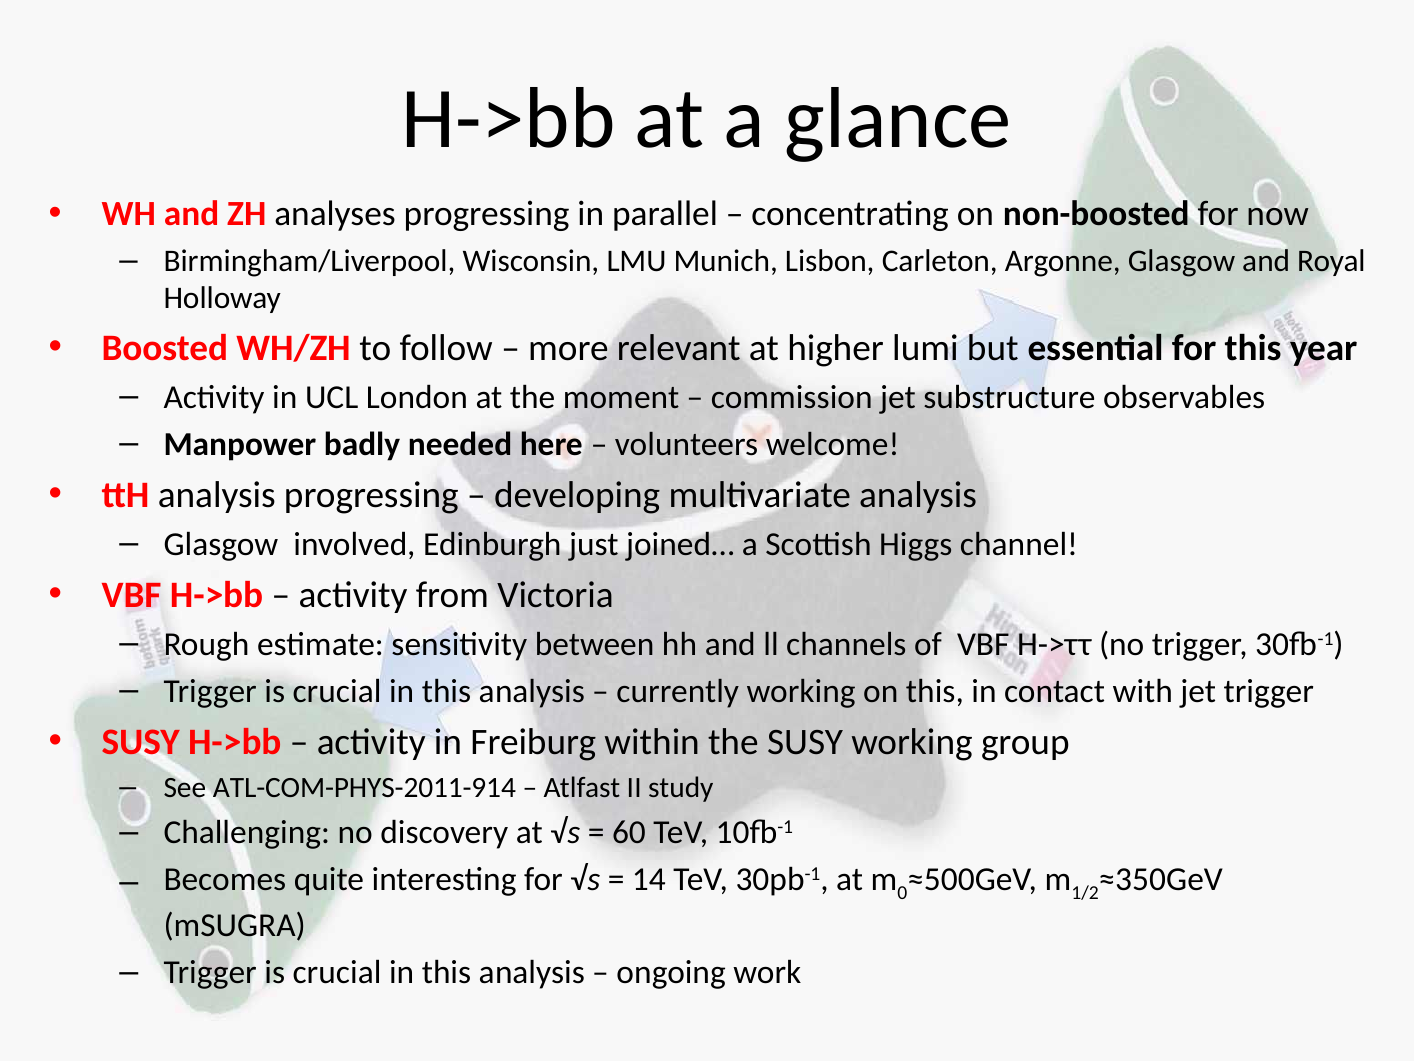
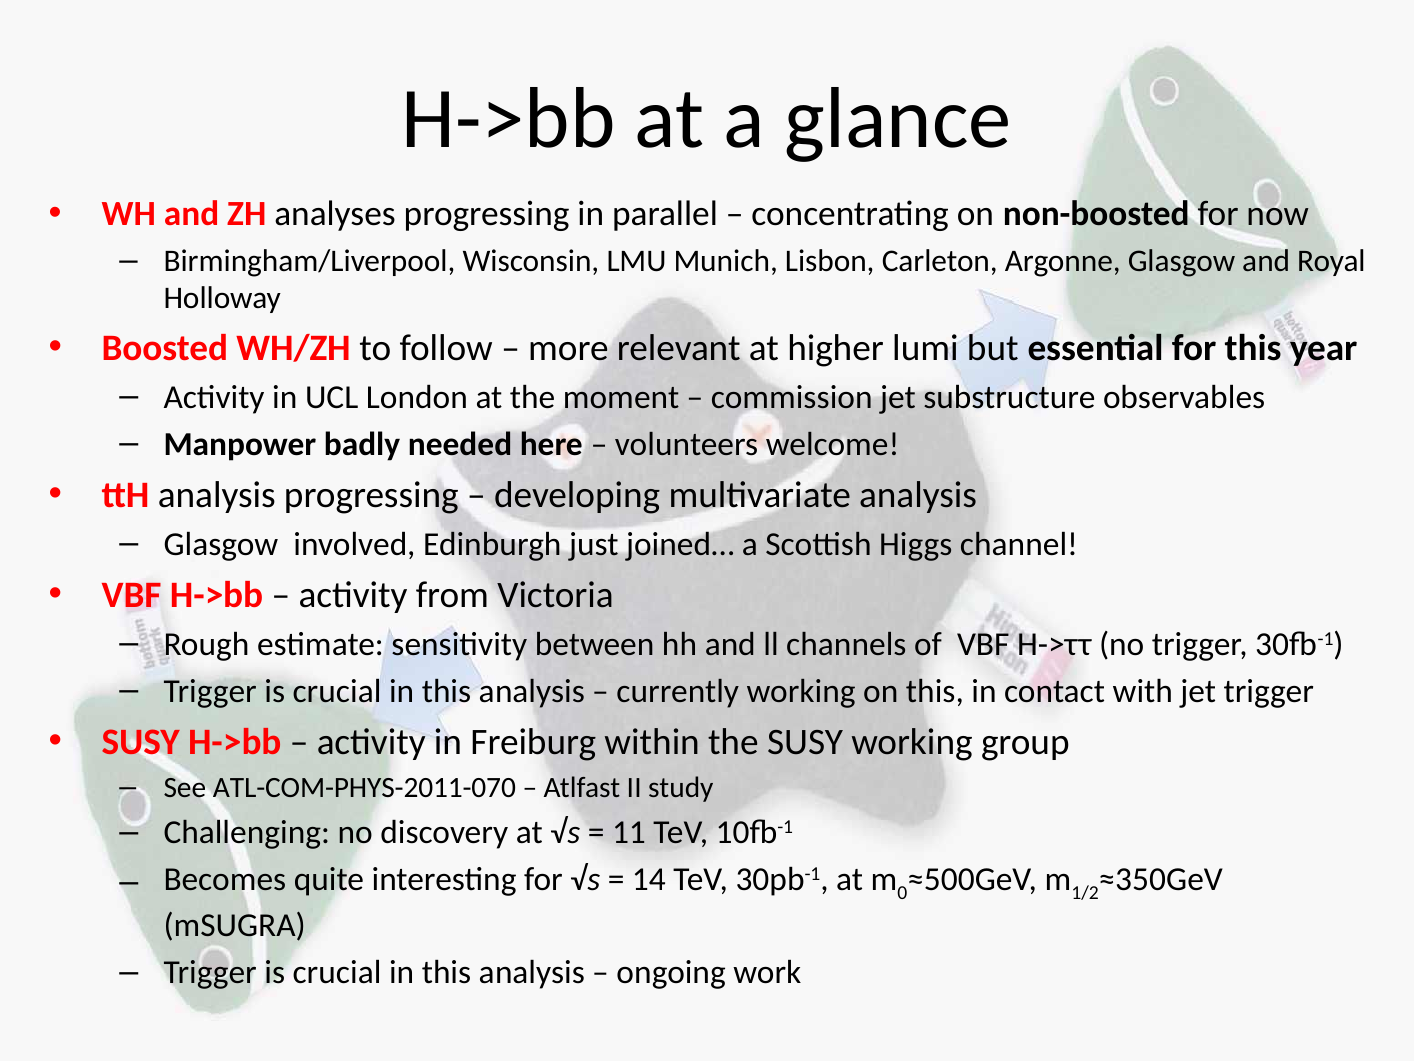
ATL-COM-PHYS-2011-914: ATL-COM-PHYS-2011-914 -> ATL-COM-PHYS-2011-070 (364, 787)
60: 60 -> 11 (629, 832)
